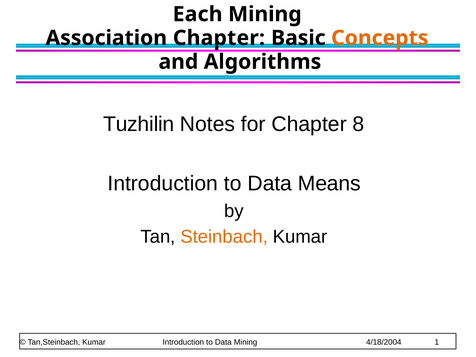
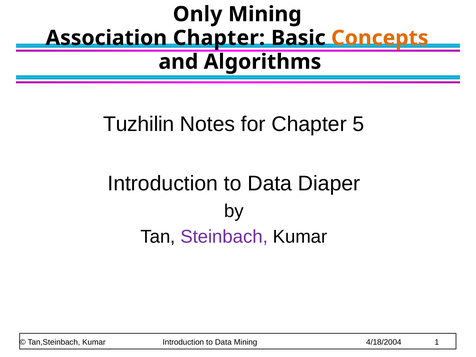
Each: Each -> Only (198, 14)
8: 8 -> 5 (359, 124)
Means: Means -> Diaper (329, 184)
Steinbach colour: orange -> purple (224, 237)
